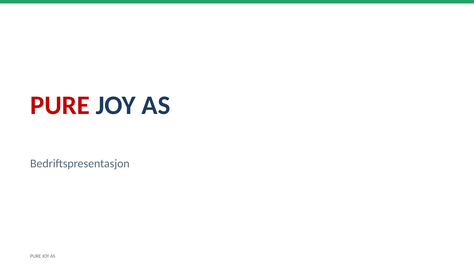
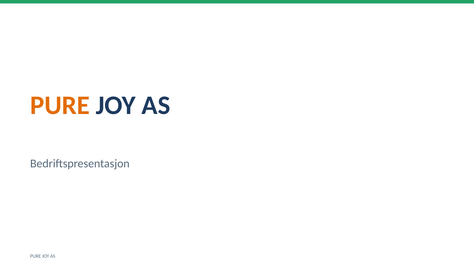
PURE colour: red -> orange (60, 105)
